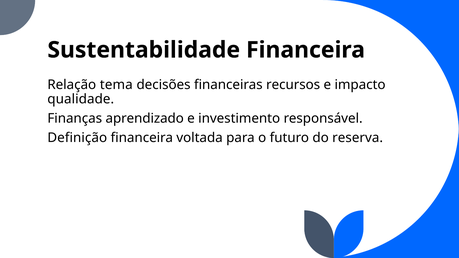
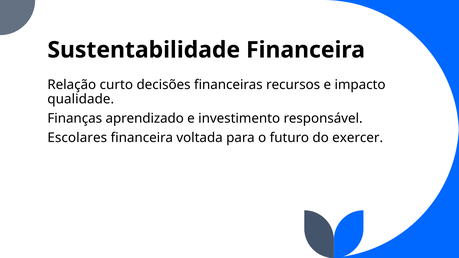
tema: tema -> curto (116, 85)
Definição: Definição -> Escolares (77, 138)
reserva: reserva -> exercer (358, 138)
